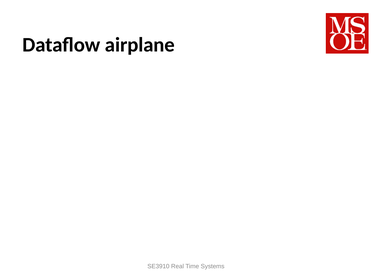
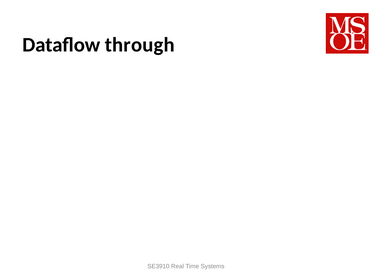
airplane: airplane -> through (140, 45)
